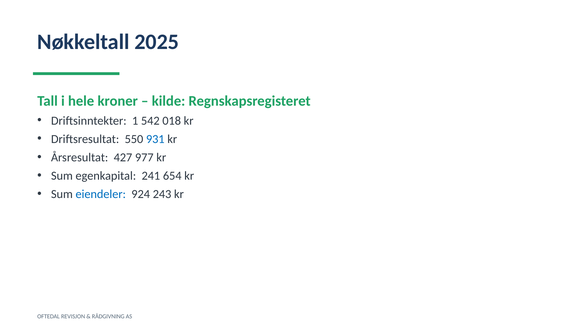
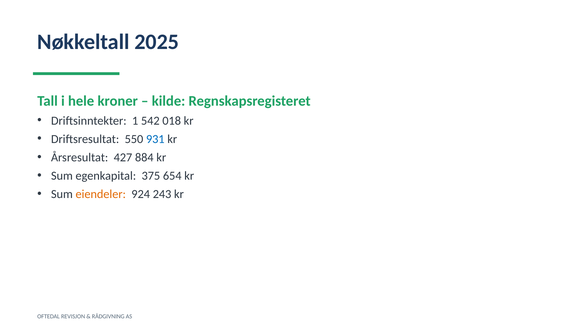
977: 977 -> 884 (144, 157)
241: 241 -> 375 (151, 175)
eiendeler colour: blue -> orange (101, 194)
